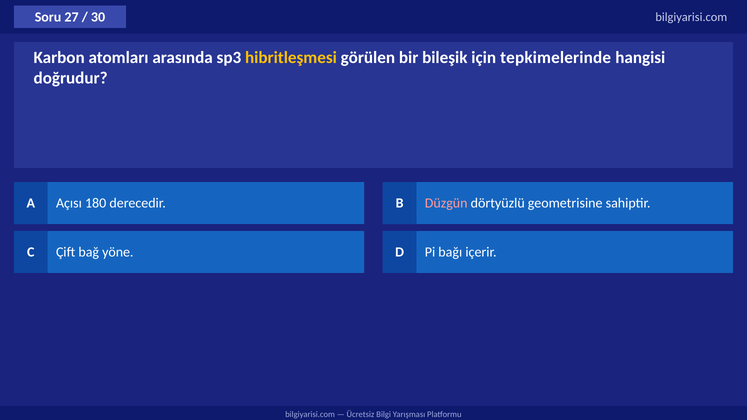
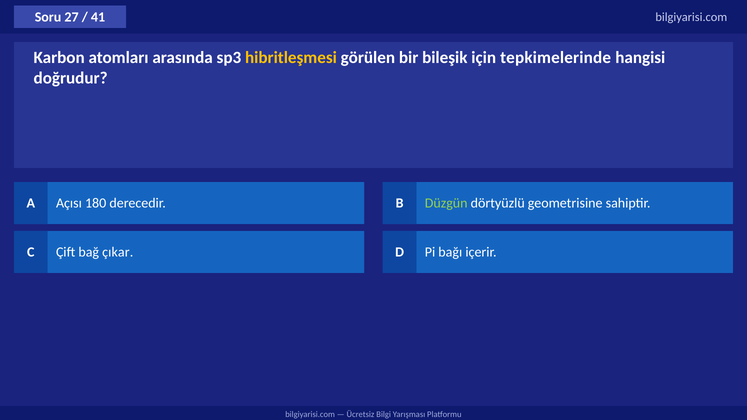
30: 30 -> 41 (98, 17)
Düzgün colour: pink -> light green (446, 203)
yöne: yöne -> çıkar (118, 252)
